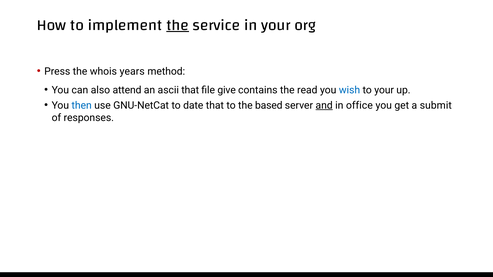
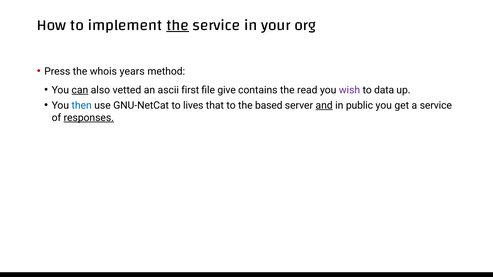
can underline: none -> present (80, 90)
attend: attend -> vetted (127, 90)
ascii that: that -> first (190, 90)
wish colour: blue -> purple (349, 90)
to your: your -> data (384, 90)
date: date -> lives (193, 106)
office: office -> public (360, 106)
a submit: submit -> service (436, 106)
responses underline: none -> present (89, 118)
